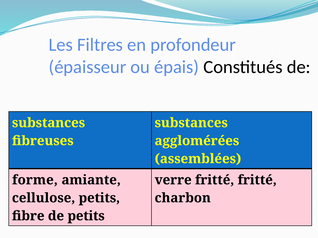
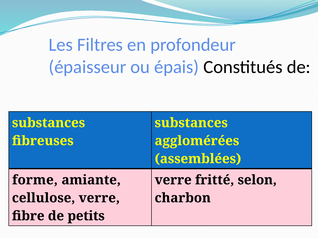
fritté fritté: fritté -> selon (257, 180)
cellulose petits: petits -> verre (99, 198)
